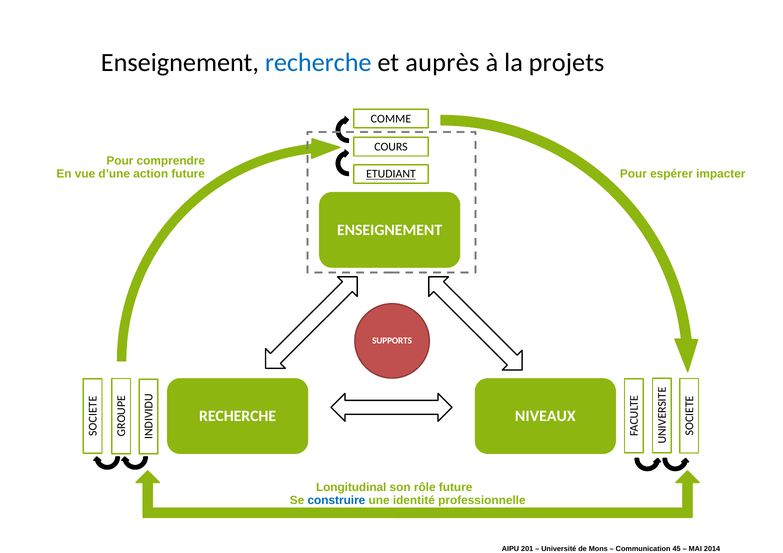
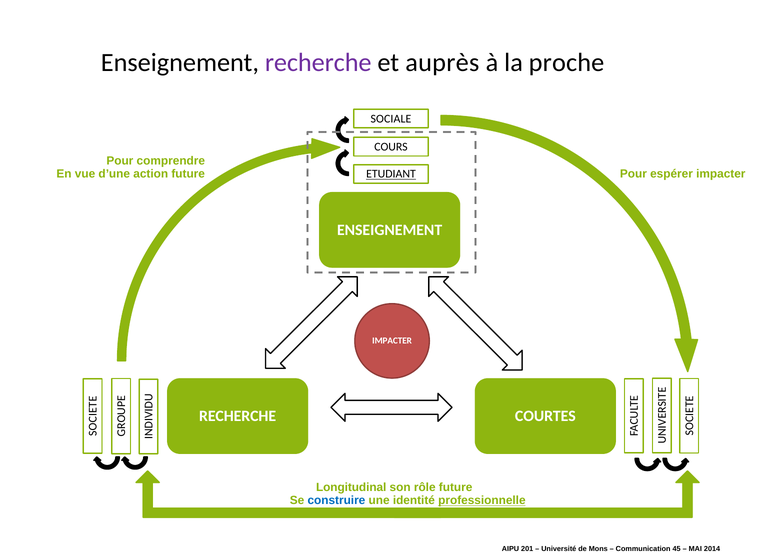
recherche colour: blue -> purple (318, 63)
projets: projets -> proche (567, 63)
COMME: COMME -> SOCIALE (391, 119)
SUPPORTS: SUPPORTS -> IMPACTER (392, 341)
NIVEAUX: NIVEAUX -> COURTES (545, 417)
professionnelle underline: none -> present (482, 501)
